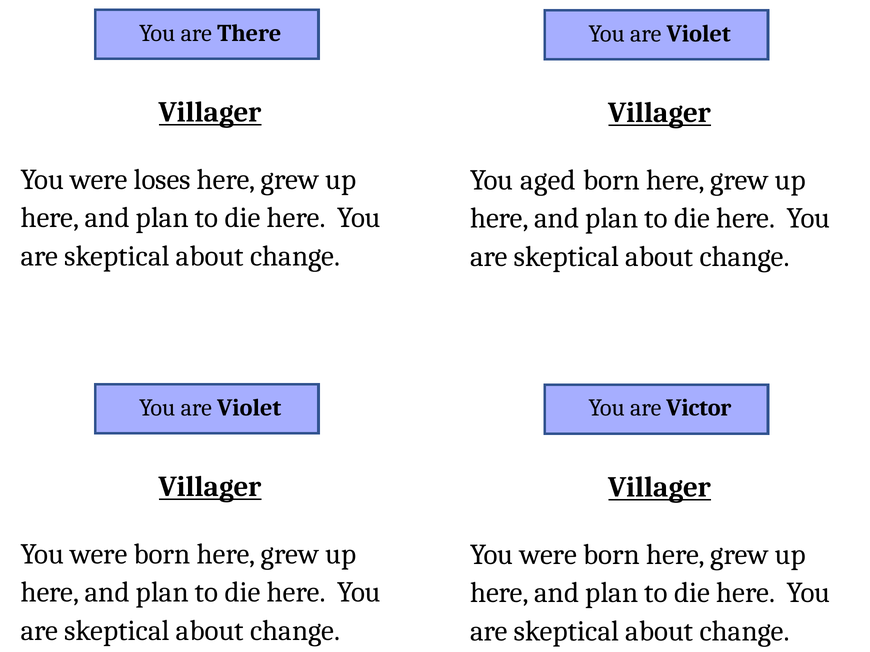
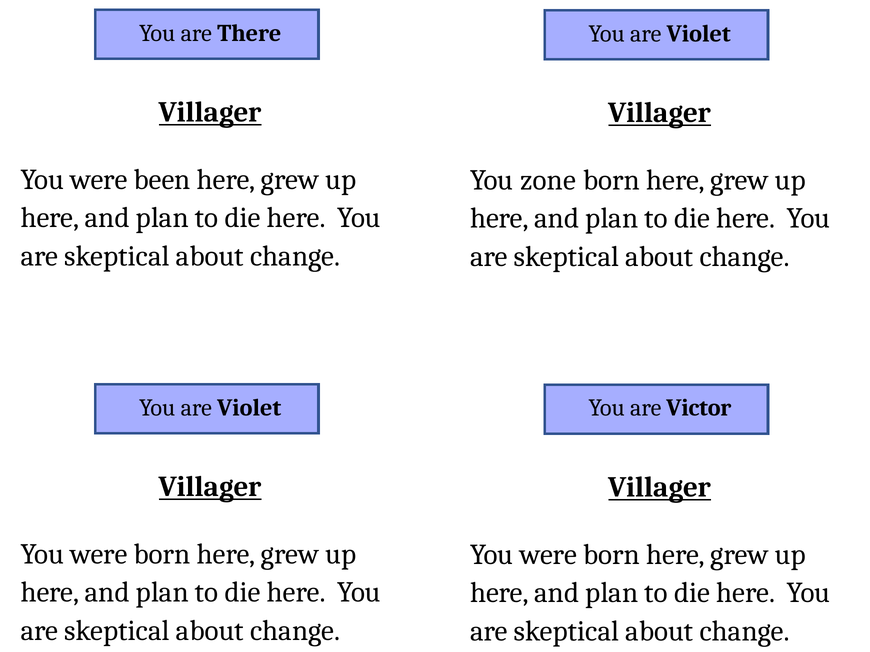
loses: loses -> been (162, 180)
aged: aged -> zone (548, 180)
